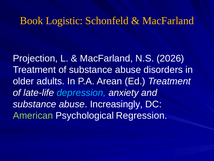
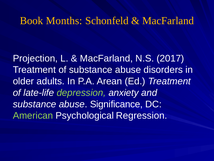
Logistic: Logistic -> Months (64, 21)
2026: 2026 -> 2017 (170, 58)
depression colour: light blue -> light green (81, 92)
Increasingly: Increasingly -> Significance (116, 104)
